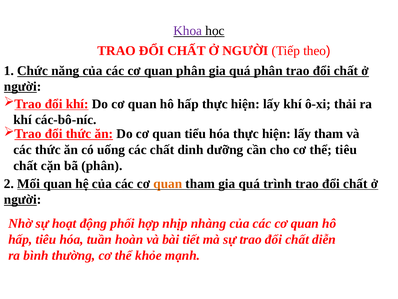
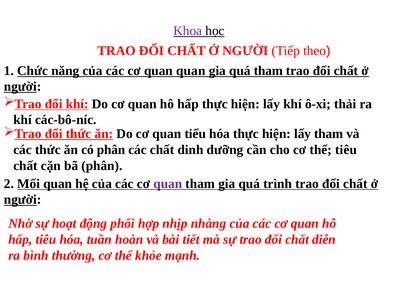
quan phân: phân -> quan (191, 71)
quá phân: phân -> tham (268, 71)
có uống: uống -> phân (111, 149)
quan colour: orange -> purple (168, 183)
